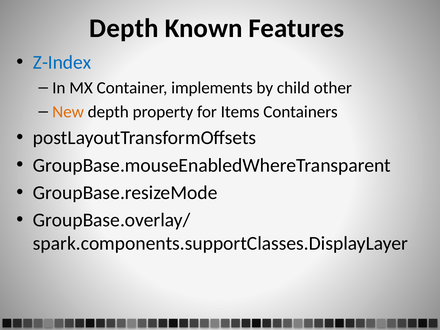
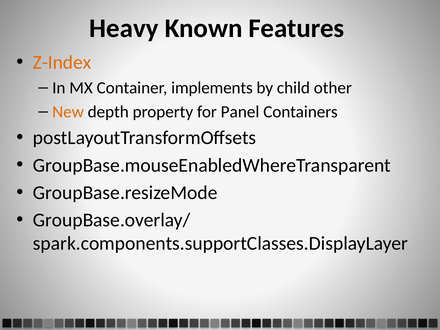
Depth: Depth -> Heavy (124, 28)
Z-Index colour: blue -> orange (62, 63)
Items: Items -> Panel (240, 112)
